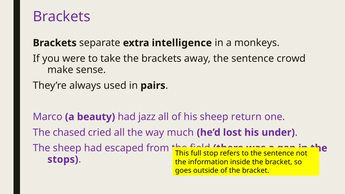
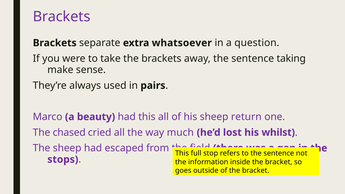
intelligence: intelligence -> whatsoever (182, 43)
monkeys: monkeys -> question (257, 43)
crowd: crowd -> taking (291, 59)
had jazz: jazz -> this (147, 117)
under: under -> whilst (278, 133)
